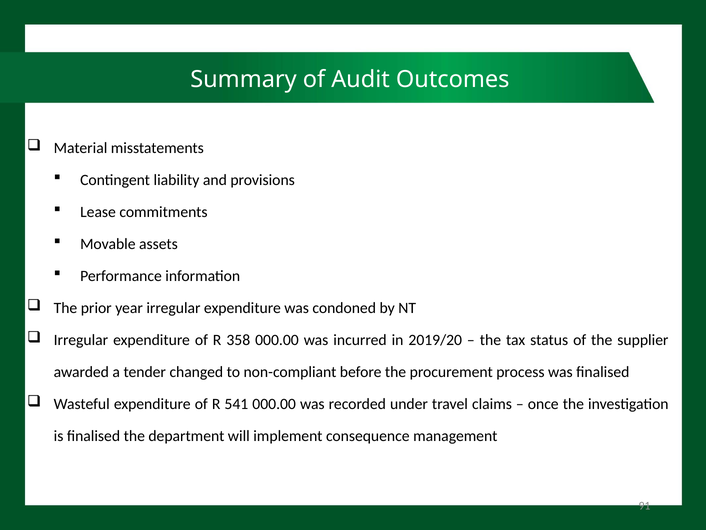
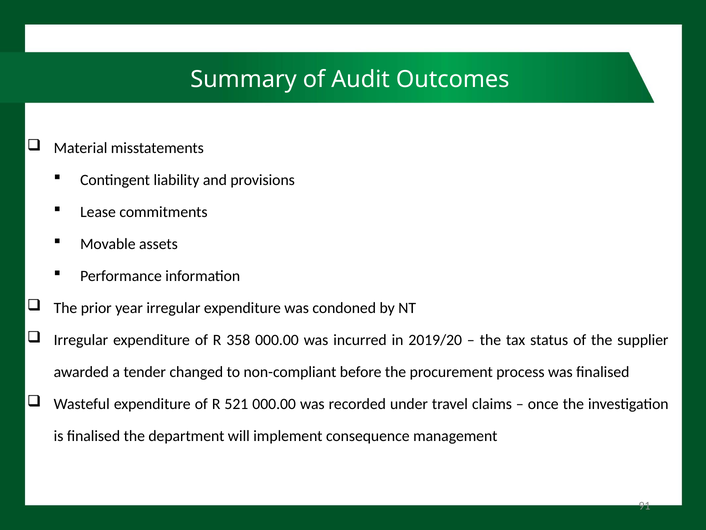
541: 541 -> 521 (236, 404)
